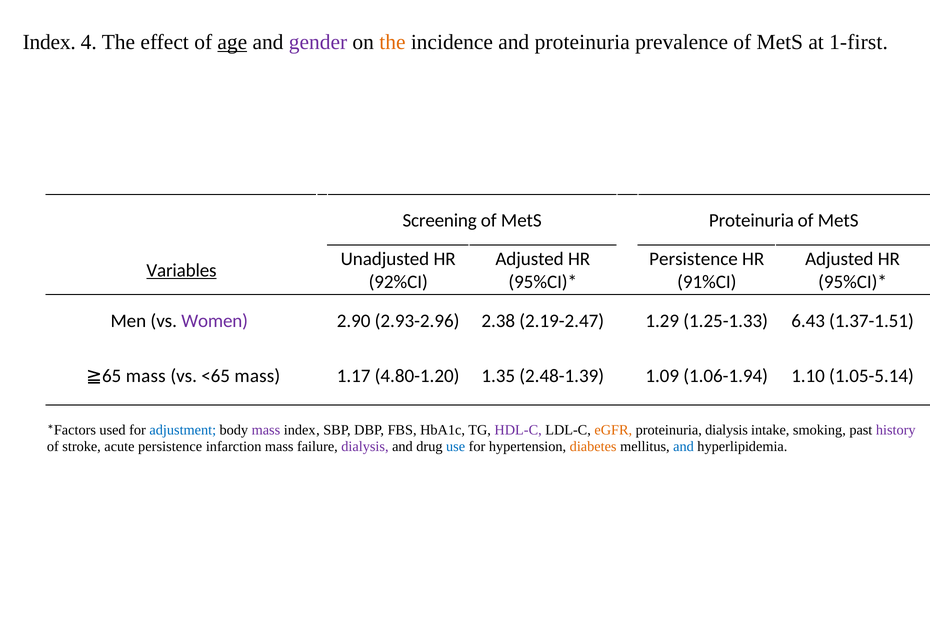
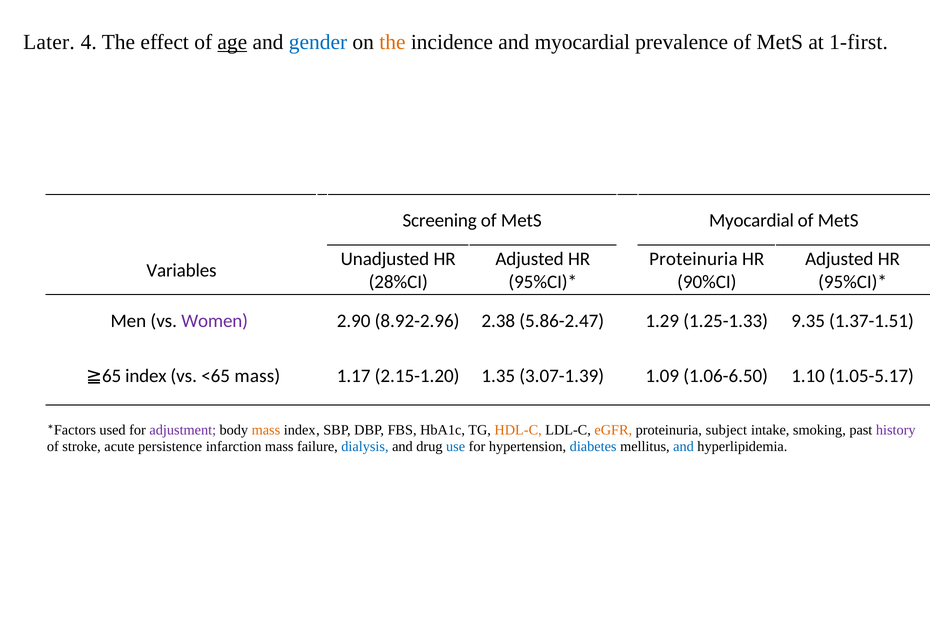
Index: Index -> Later (49, 42)
gender colour: purple -> blue (318, 42)
and proteinuria: proteinuria -> myocardial (582, 42)
MetS Proteinuria: Proteinuria -> Myocardial (751, 220)
Persistence: Persistence -> Proteinuria (693, 259)
Variables underline: present -> none (181, 270)
92%CI: 92%CI -> 28%CI (398, 282)
91%CI: 91%CI -> 90%CI (707, 282)
2.93-2.96: 2.93-2.96 -> 8.92-2.96 (417, 321)
2.19-2.47: 2.19-2.47 -> 5.86-2.47 (562, 321)
6.43: 6.43 -> 9.35 (808, 321)
≧65 mass: mass -> index (146, 376)
4.80-1.20: 4.80-1.20 -> 2.15-1.20 (417, 376)
2.48-1.39: 2.48-1.39 -> 3.07-1.39 (562, 376)
1.06-1.94: 1.06-1.94 -> 1.06-6.50 (726, 376)
1.05-5.14: 1.05-5.14 -> 1.05-5.17 (871, 376)
adjustment colour: blue -> purple (183, 430)
mass colour: purple -> orange (266, 430)
HDL-C colour: purple -> orange (518, 430)
proteinuria dialysis: dialysis -> subject (726, 430)
dialysis colour: purple -> blue (365, 446)
diabetes colour: orange -> blue (593, 446)
